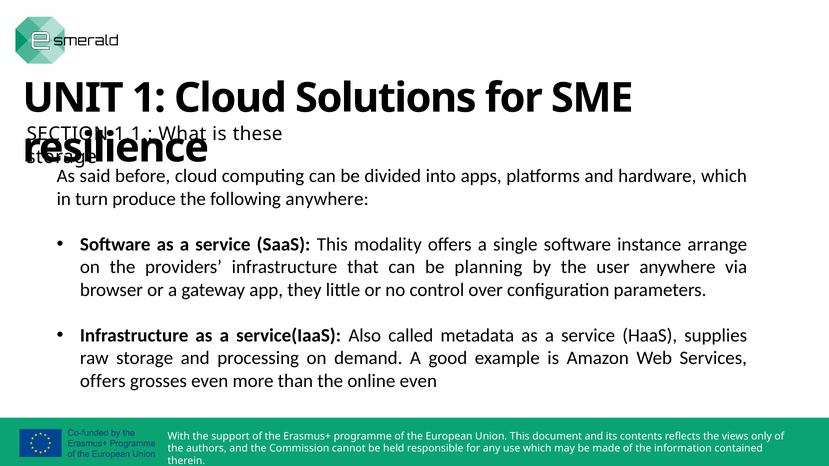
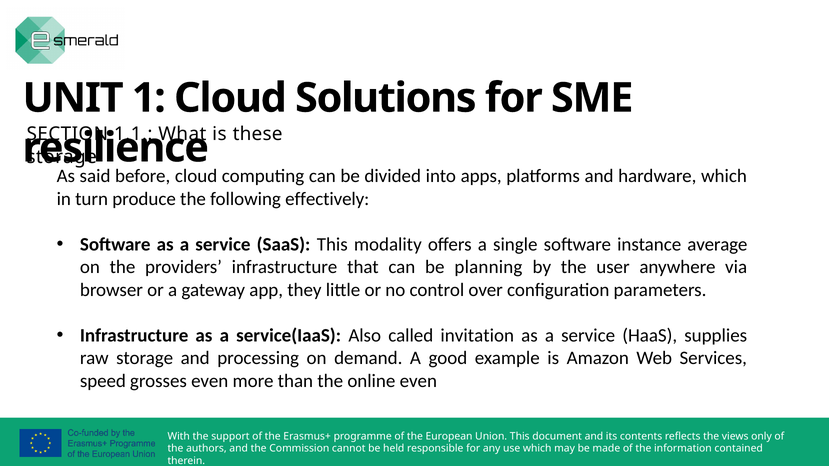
following anywhere: anywhere -> effectively (327, 199)
arrange: arrange -> average (717, 244)
metadata: metadata -> invitation (477, 336)
offers: offers -> speed (103, 381)
